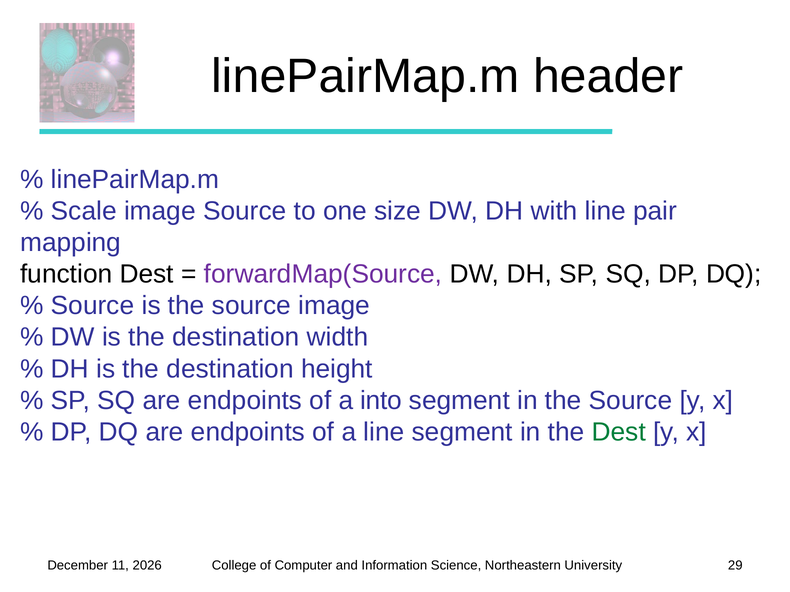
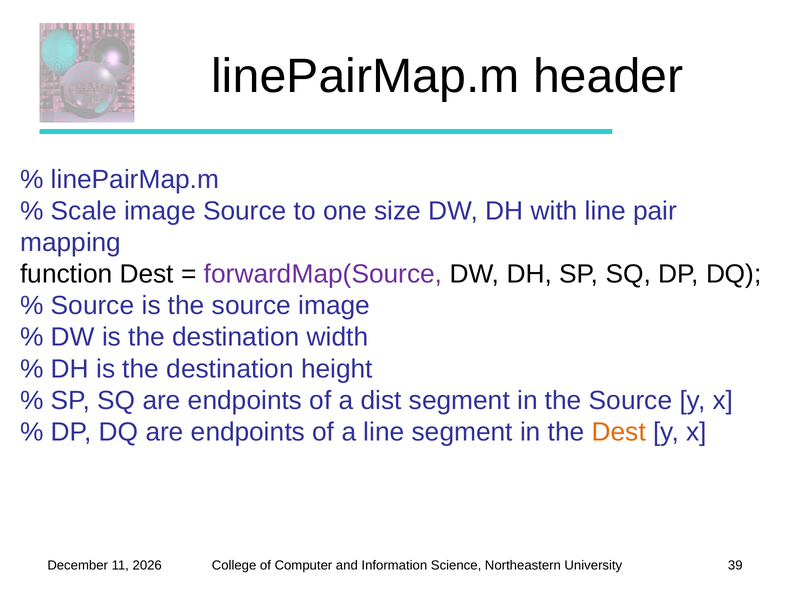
into: into -> dist (381, 401)
Dest colour: green -> orange (619, 432)
29: 29 -> 39 (735, 566)
